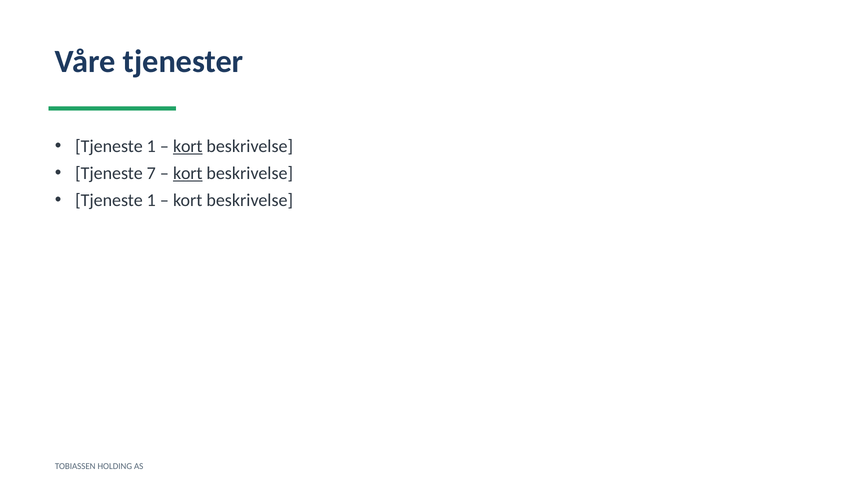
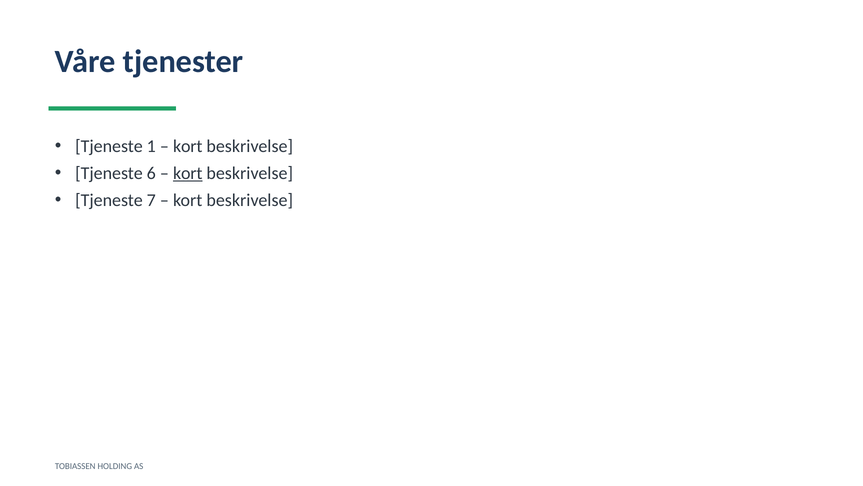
kort underline: present -> none (188, 146)
7: 7 -> 6 (151, 173)
1: 1 -> 7 (151, 200)
